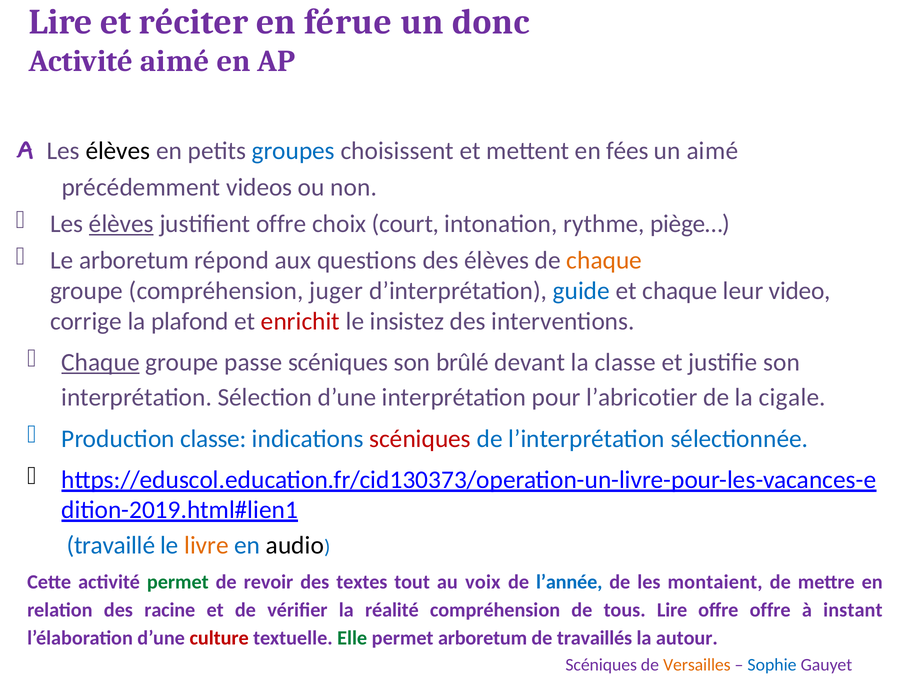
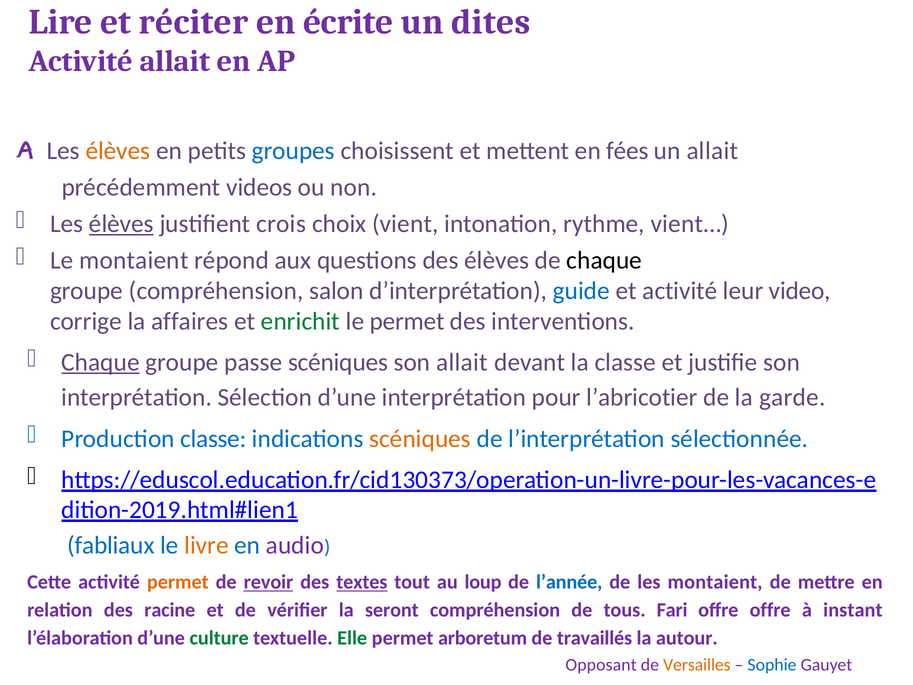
férue: férue -> écrite (348, 22)
donc: donc -> dites (491, 22)
Activité aimé: aimé -> allait (175, 61)
élèves colour: black -> orange (118, 151)
un aimé: aimé -> allait (712, 151)
justifient offre: offre -> crois (281, 224)
court: court -> vient (405, 224)
piège…: piège… -> vient… (690, 224)
Le arboretum: arboretum -> montaient (134, 260)
chaque colour: orange -> black (604, 260)
juger: juger -> salon (336, 291)
et chaque: chaque -> activité (680, 291)
plafond: plafond -> affaires (190, 321)
enrichit colour: red -> green (300, 321)
le insistez: insistez -> permet (407, 321)
son brûlé: brûlé -> allait (462, 362)
cigale: cigale -> garde (792, 397)
scéniques colour: red -> orange (420, 439)
travaillé: travaillé -> fabliaux (111, 545)
audio colour: black -> purple (295, 545)
permet colour: green -> orange (178, 582)
revoir underline: none -> present (268, 582)
textes underline: none -> present (362, 582)
voix: voix -> loup (483, 582)
réalité: réalité -> seront (392, 610)
tous Lire: Lire -> Fari (672, 610)
culture colour: red -> green (219, 638)
Scéniques: Scéniques -> Opposant (601, 665)
